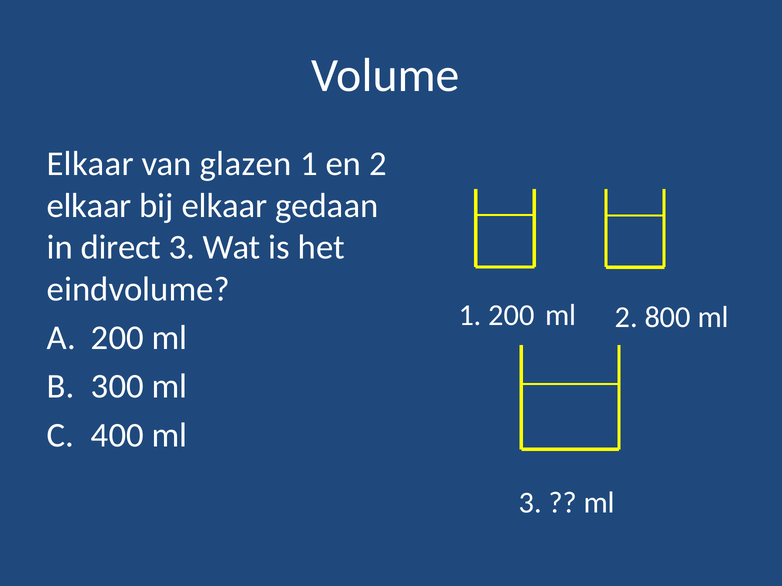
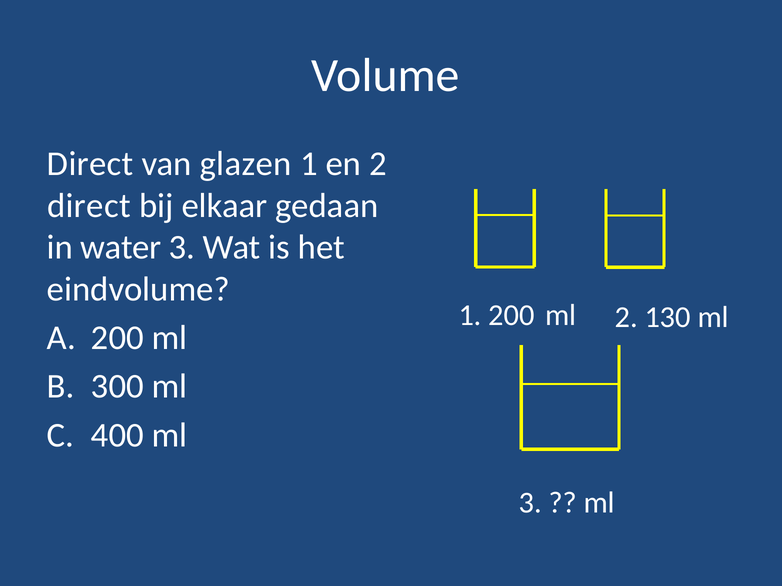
Elkaar: Elkaar -> Direct (90, 164)
elkaar: elkaar -> direct (89, 206)
direct: direct -> water (121, 248)
800: 800 -> 130 (668, 318)
